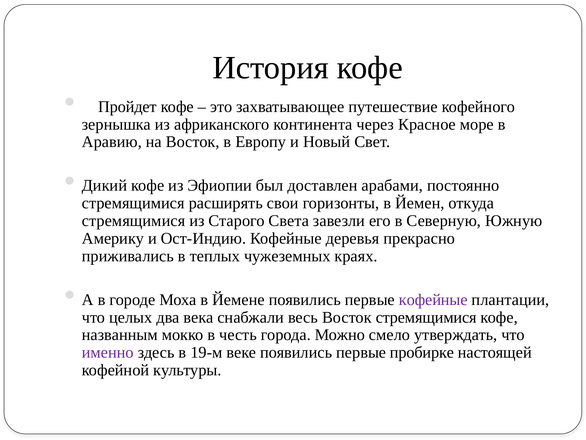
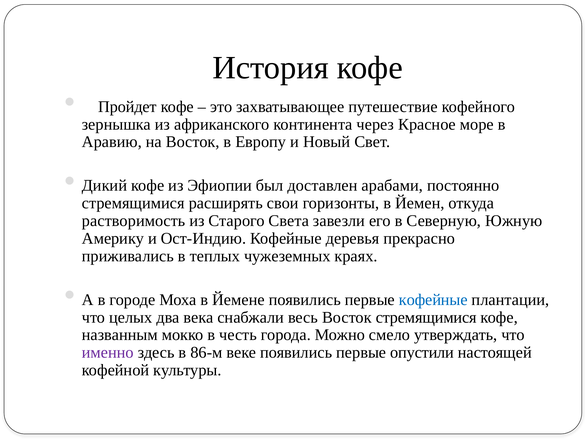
стремящимися: стремящимися -> растворимость (134, 221)
кофейные colour: purple -> blue (433, 299)
19-м: 19-м -> 86-м (206, 352)
пробирке: пробирке -> опустили (422, 352)
